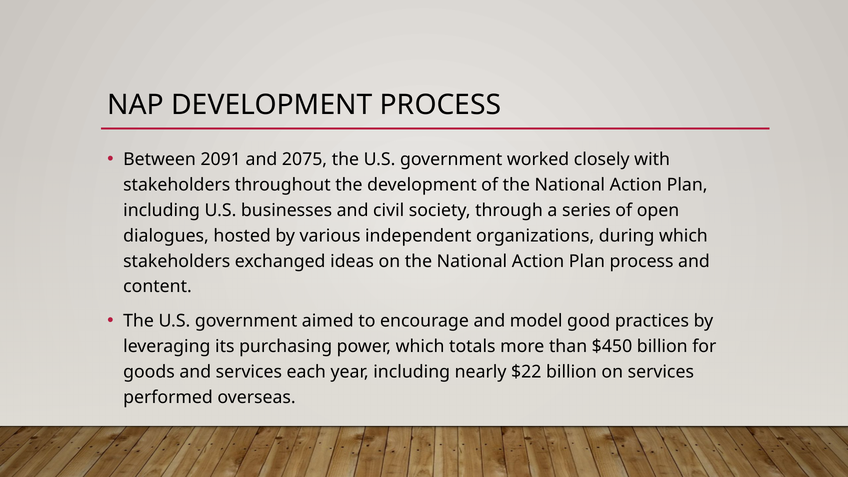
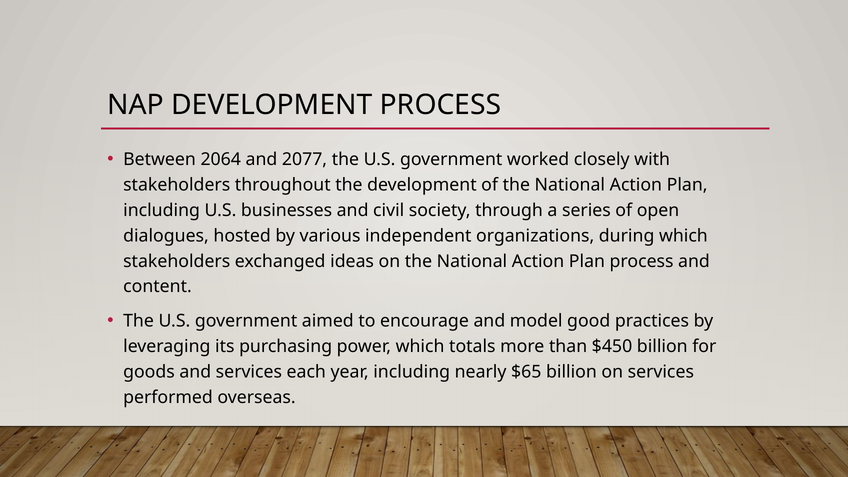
2091: 2091 -> 2064 (221, 159)
2075: 2075 -> 2077 (305, 159)
$22: $22 -> $65 (526, 372)
